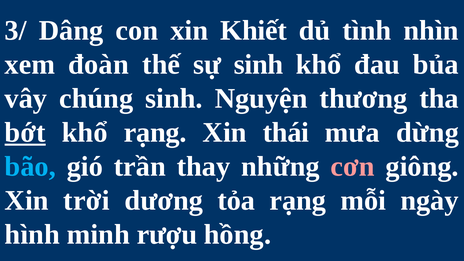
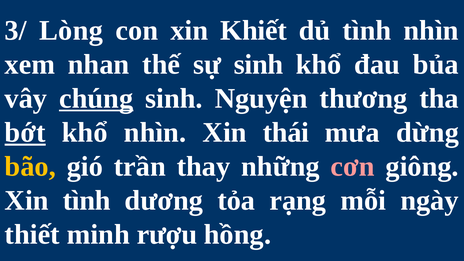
Dâng: Dâng -> Lòng (71, 30)
đoàn: đoàn -> nhan (99, 64)
chúng underline: none -> present (96, 98)
khổ rạng: rạng -> nhìn (155, 132)
bão colour: light blue -> yellow (30, 166)
Xin trời: trời -> tình (87, 201)
hình: hình -> thiết (32, 235)
